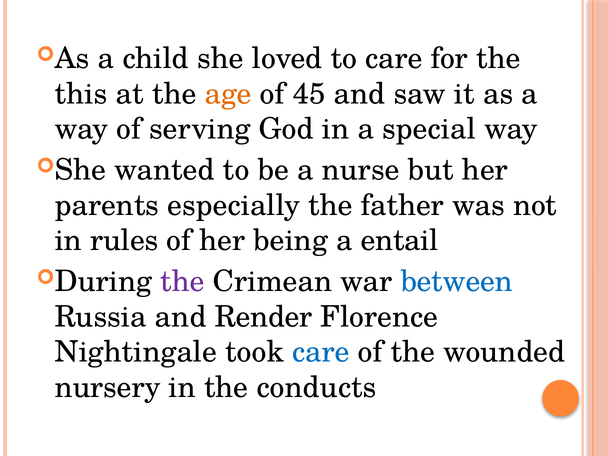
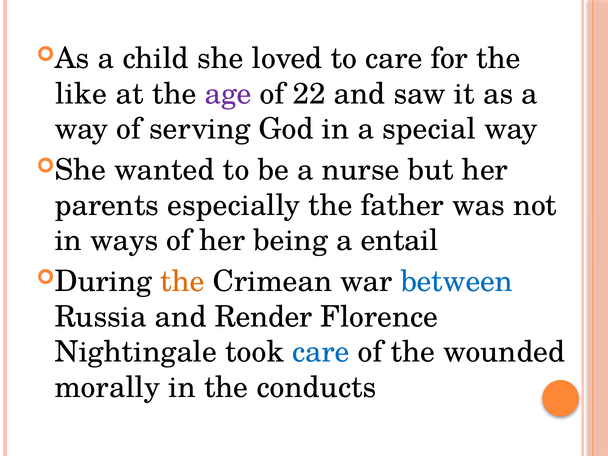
this: this -> like (81, 94)
age colour: orange -> purple (228, 94)
45: 45 -> 22 (309, 94)
rules: rules -> ways (124, 241)
the colour: purple -> orange (182, 281)
nursery: nursery -> morally (107, 388)
